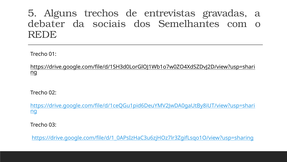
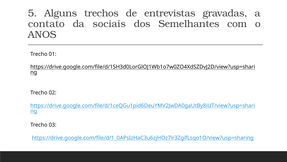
debater: debater -> contato (46, 24)
REDE: REDE -> ANOS (42, 34)
